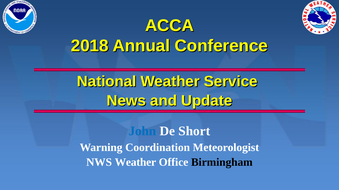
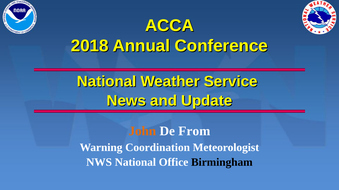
John colour: blue -> orange (142, 132)
Short: Short -> From (194, 132)
NWS Weather: Weather -> National (135, 163)
